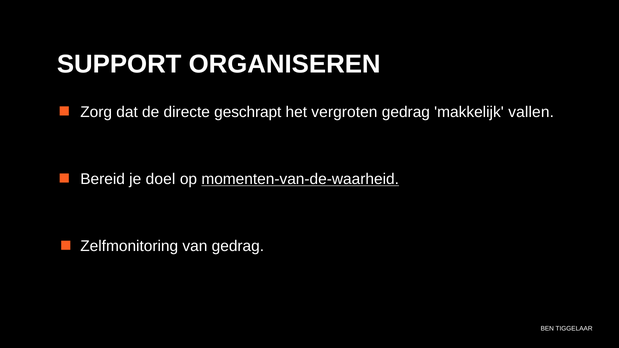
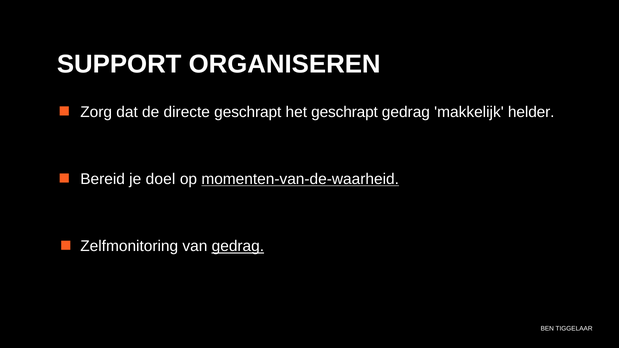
het vergroten: vergroten -> geschrapt (345, 112)
vallen: vallen -> helder (531, 112)
gedrag underline: none -> present (238, 246)
